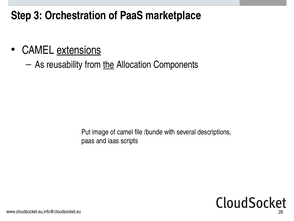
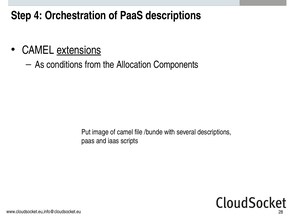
3: 3 -> 4 (38, 15)
PaaS marketplace: marketplace -> descriptions (173, 15)
reusability: reusability -> conditions (65, 65)
the underline: present -> none (109, 65)
